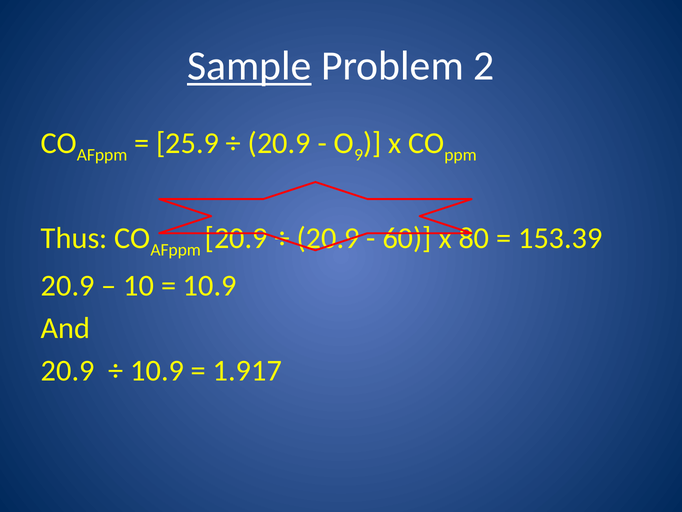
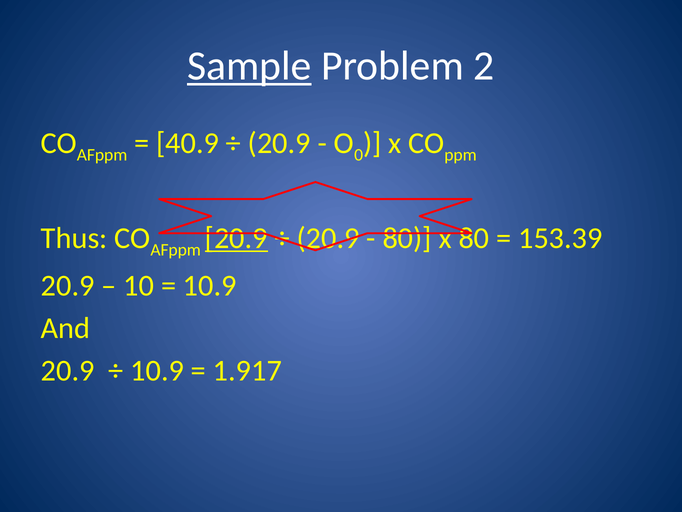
25.9: 25.9 -> 40.9 (188, 143)
9: 9 -> 0 (359, 155)
20.9 underline: none -> present (236, 238)
60: 60 -> 80 (407, 238)
